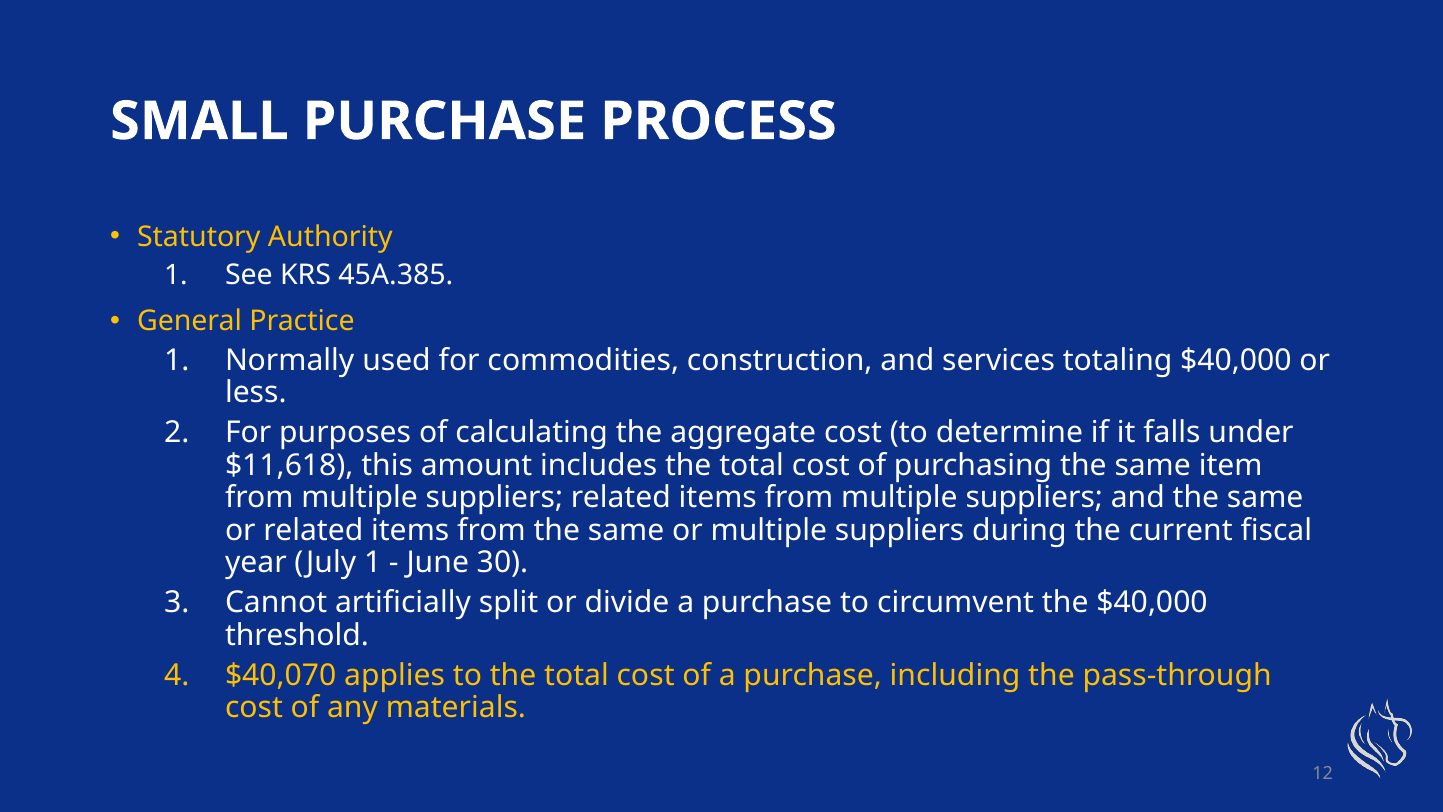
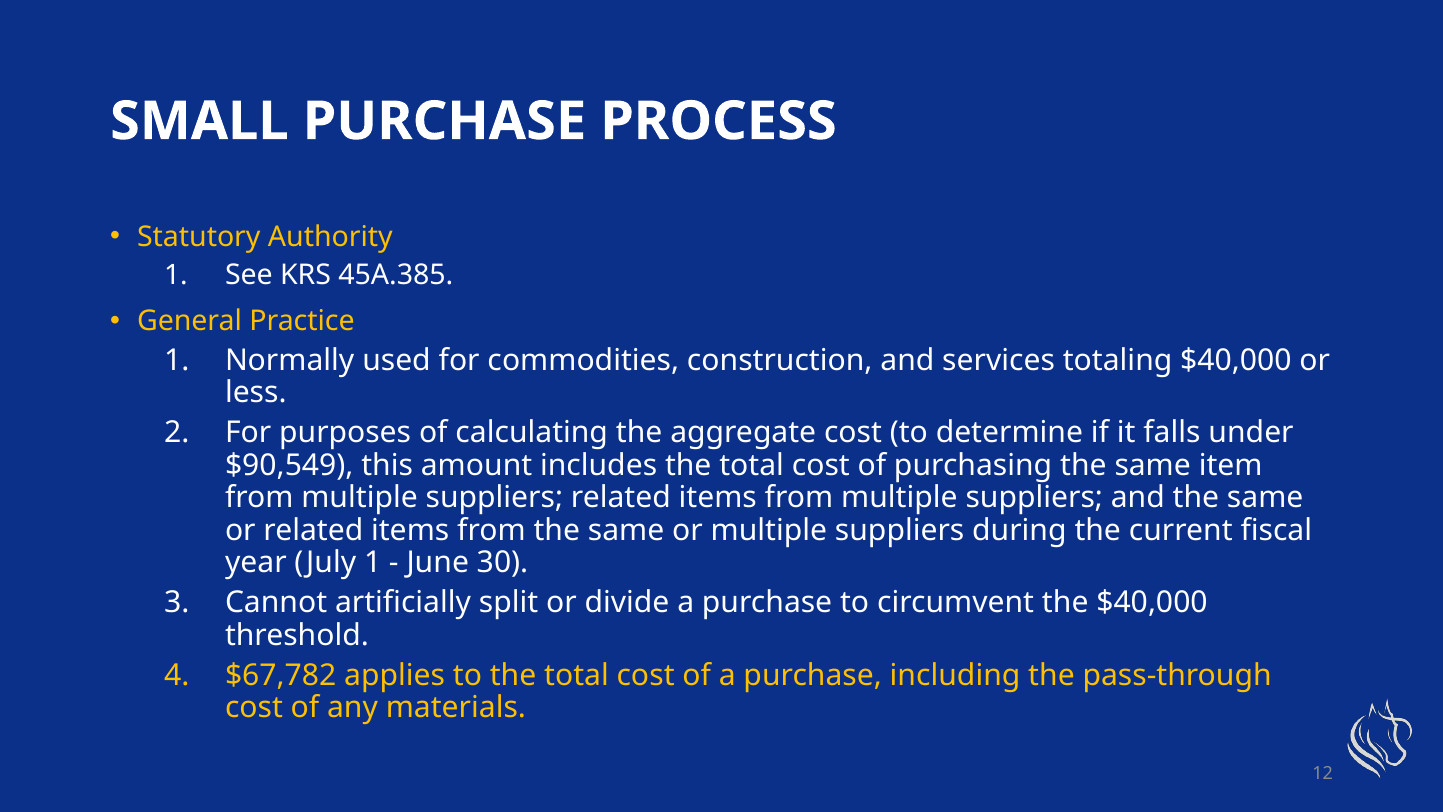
$11,618: $11,618 -> $90,549 (289, 465)
$40,070: $40,070 -> $67,782 (281, 675)
